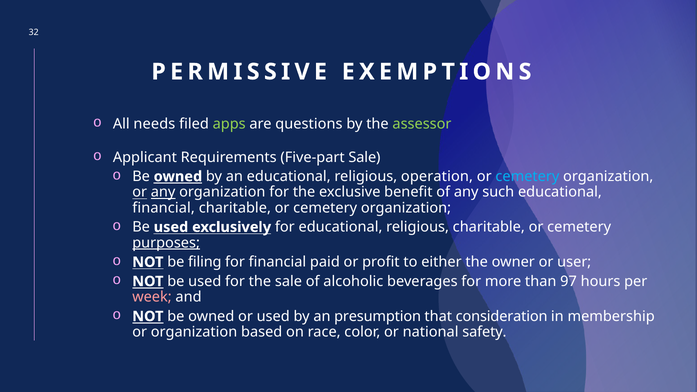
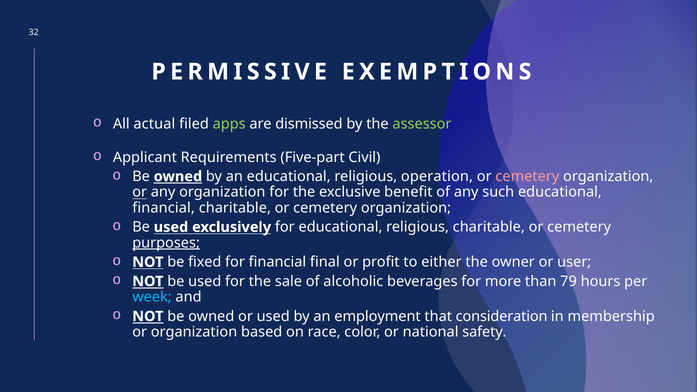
needs: needs -> actual (154, 124)
questions: questions -> dismissed (309, 124)
Five-part Sale: Sale -> Civil (364, 157)
cemetery colour: light blue -> pink (527, 176)
any underline: present -> none (163, 192)
filing: filing -> fixed (205, 262)
paid: paid -> final (325, 262)
97: 97 -> 79 (569, 281)
week colour: pink -> light blue (152, 297)
presumption: presumption -> employment (378, 316)
